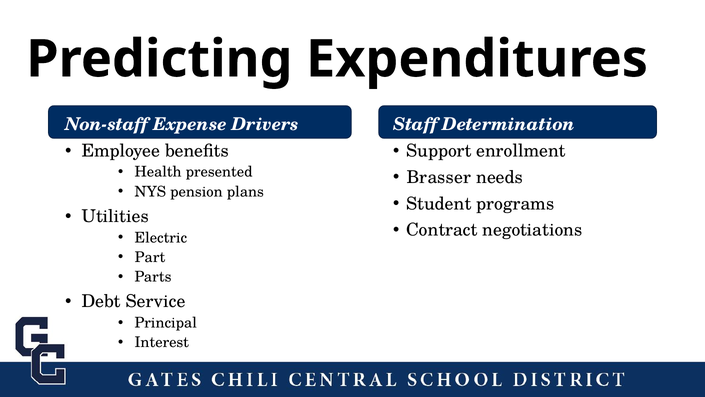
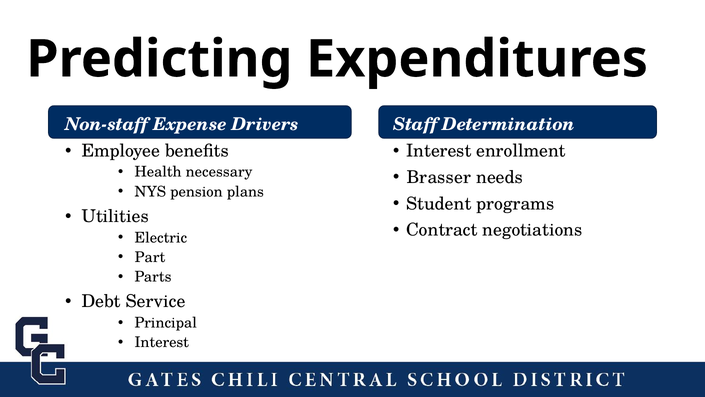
Support: Support -> Interest (439, 151)
presented: presented -> necessary (219, 172)
